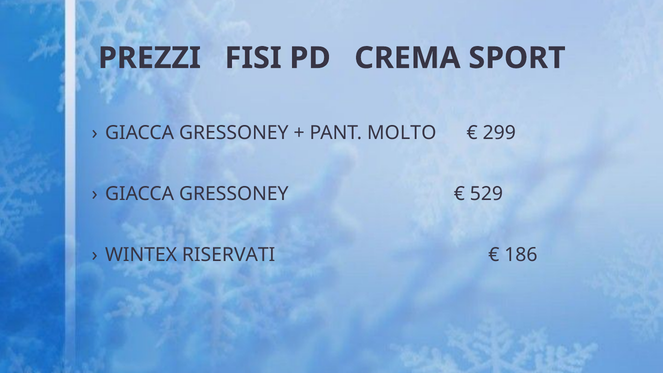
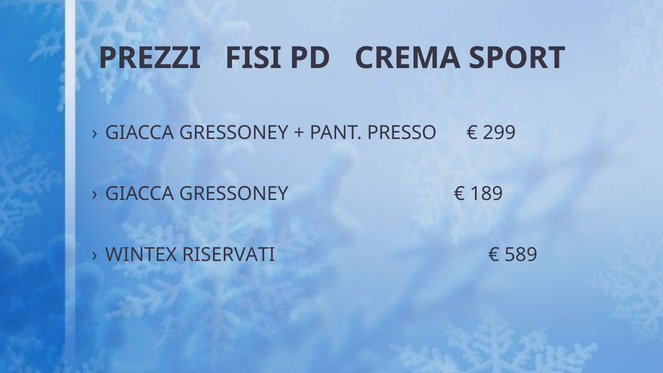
MOLTO: MOLTO -> PRESSO (402, 133)
529: 529 -> 189 (486, 194)
186: 186 -> 589 (521, 255)
